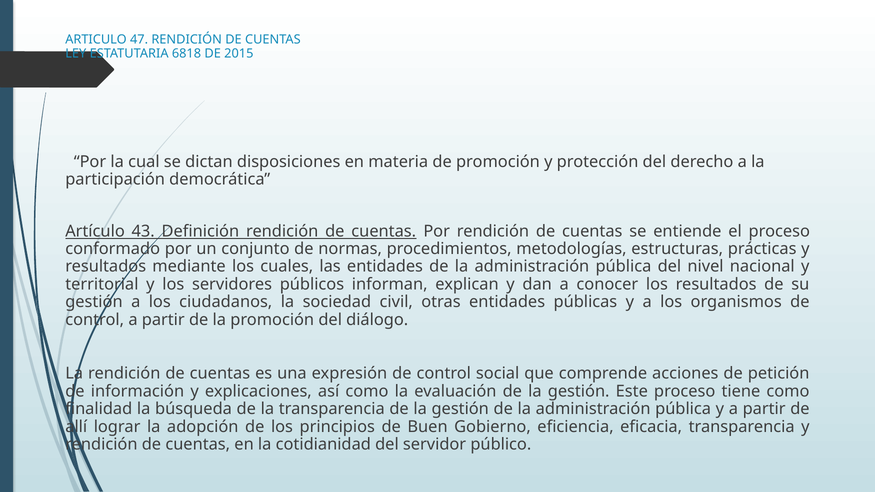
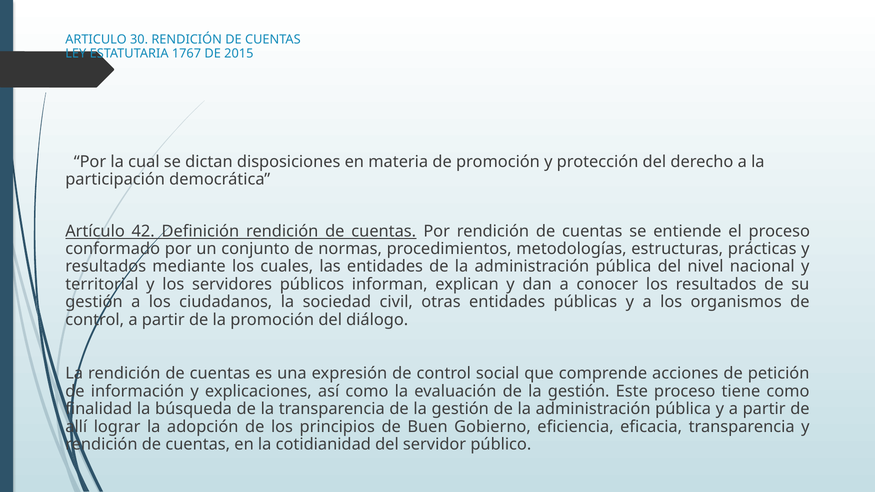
47: 47 -> 30 (139, 40)
6818: 6818 -> 1767 (186, 53)
43: 43 -> 42 (143, 231)
